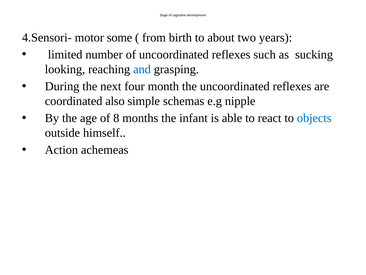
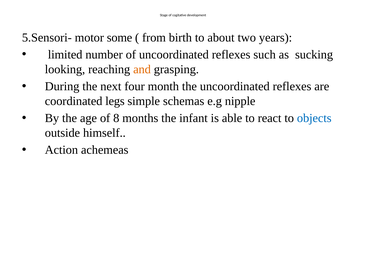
4.Sensori-: 4.Sensori- -> 5.Sensori- (47, 37)
and colour: blue -> orange (142, 69)
also: also -> legs (115, 101)
